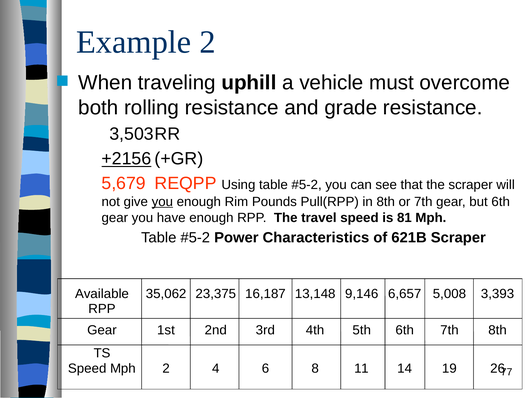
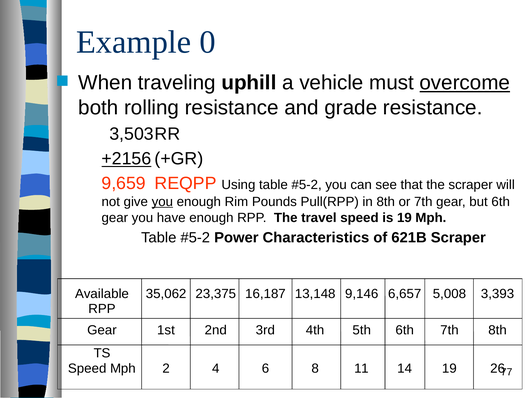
Example 2: 2 -> 0 (208, 42)
overcome underline: none -> present (465, 83)
5,679: 5,679 -> 9,659 (124, 184)
is 81: 81 -> 19 (404, 218)
